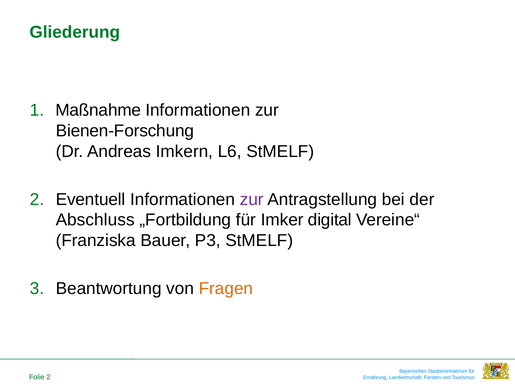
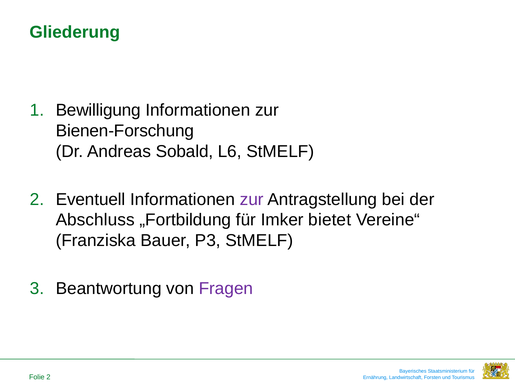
Maßnahme: Maßnahme -> Bewilligung (98, 110)
Imkern: Imkern -> Sobald (185, 151)
digital: digital -> bietet (330, 220)
Fragen colour: orange -> purple (226, 289)
